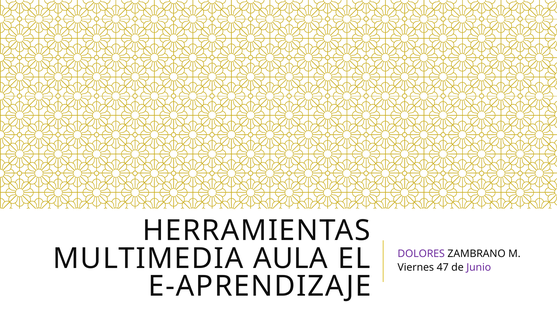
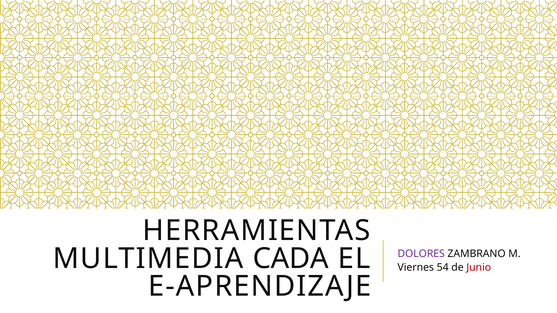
AULA: AULA -> CADA (291, 259)
47: 47 -> 54 (443, 268)
Junio colour: purple -> red (479, 268)
